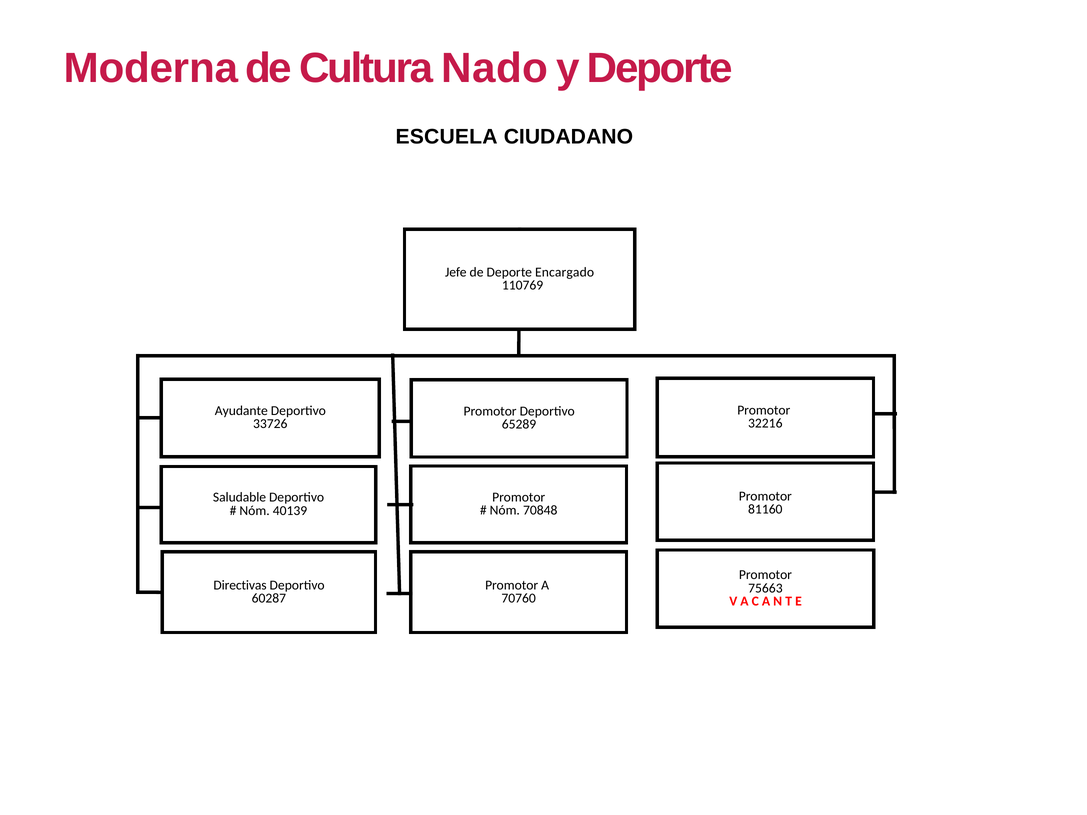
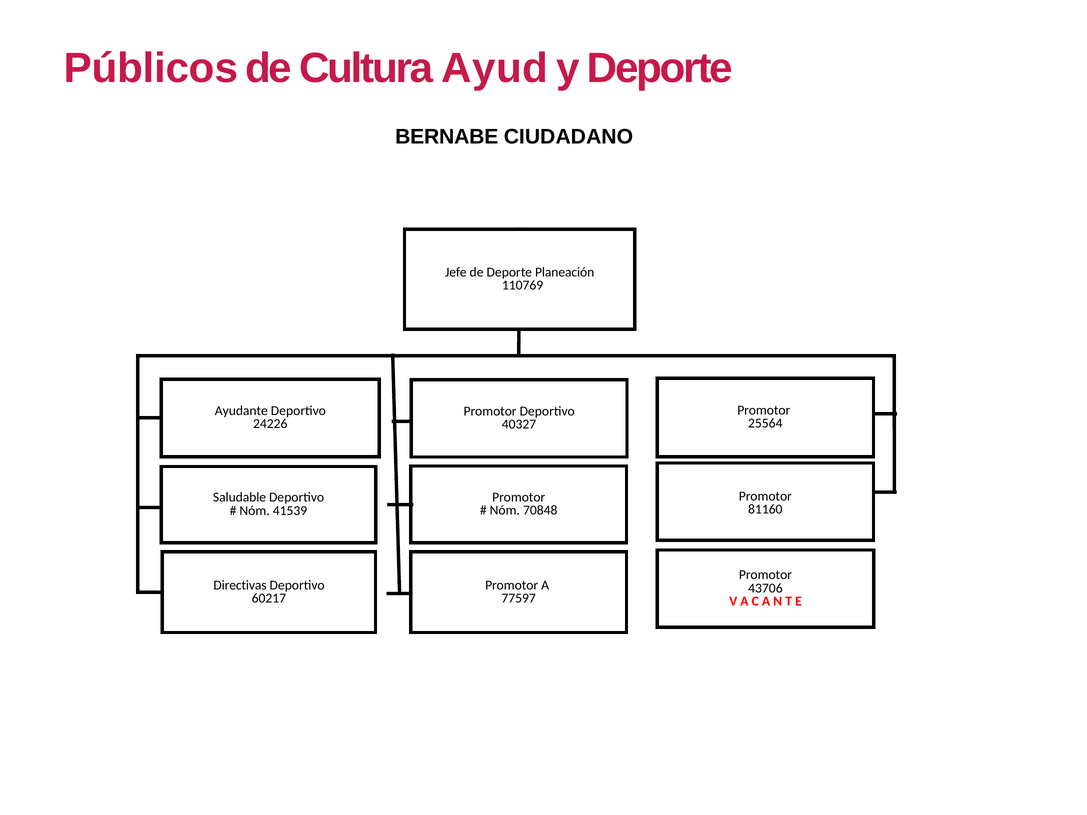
Moderna: Moderna -> Públicos (151, 69)
Nado: Nado -> Ayud (495, 69)
ESCUELA: ESCUELA -> BERNABE (447, 137)
Encargado: Encargado -> Planeación (565, 272)
32216: 32216 -> 25564 (765, 424)
33726: 33726 -> 24226 (270, 424)
65289: 65289 -> 40327 (519, 425)
40139: 40139 -> 41539 (290, 511)
75663: 75663 -> 43706 (765, 588)
60287: 60287 -> 60217 (269, 598)
70760: 70760 -> 77597 (519, 598)
